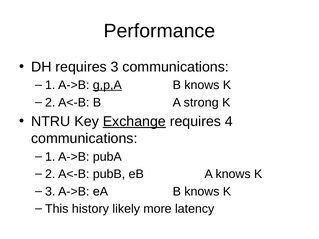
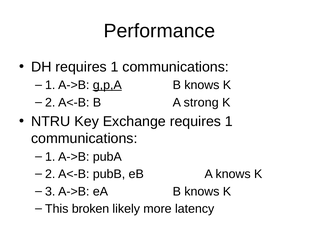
DH requires 3: 3 -> 1 (115, 67)
Exchange underline: present -> none (134, 122)
4: 4 -> 1 (229, 122)
history: history -> broken (90, 209)
